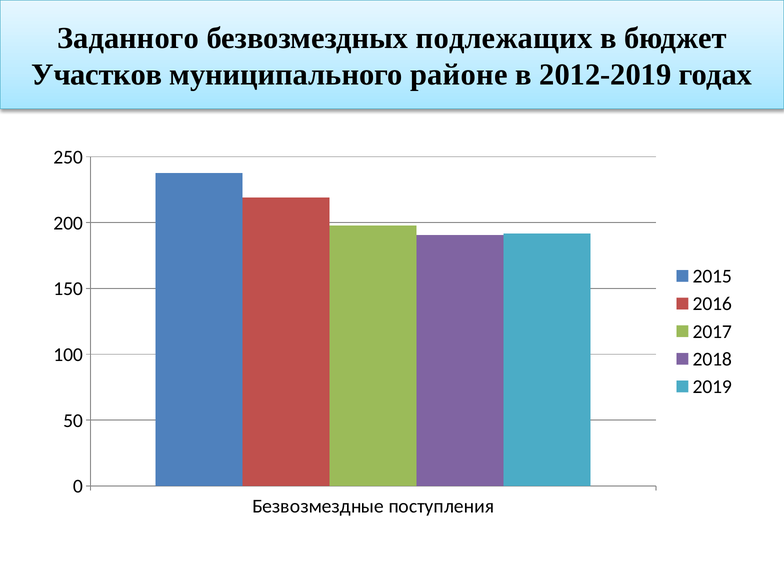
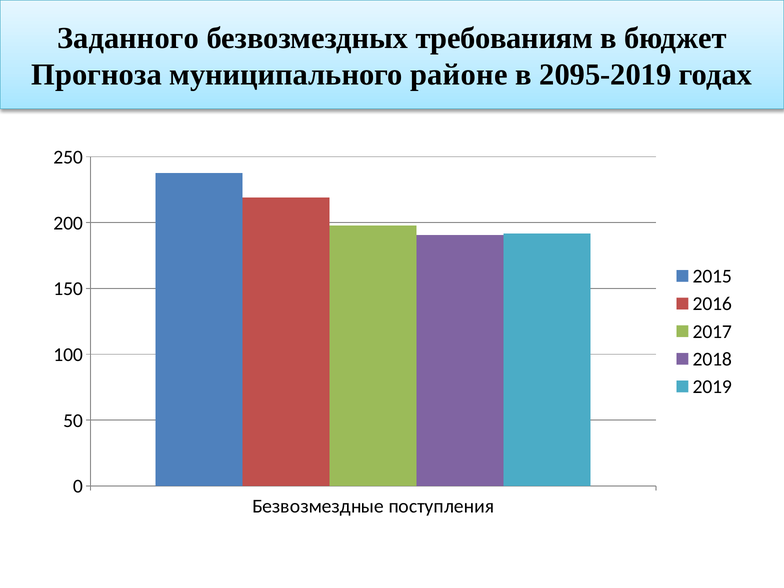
подлежащих: подлежащих -> требованиям (504, 38)
Участков: Участков -> Прогноза (97, 75)
2012-2019: 2012-2019 -> 2095-2019 (605, 75)
